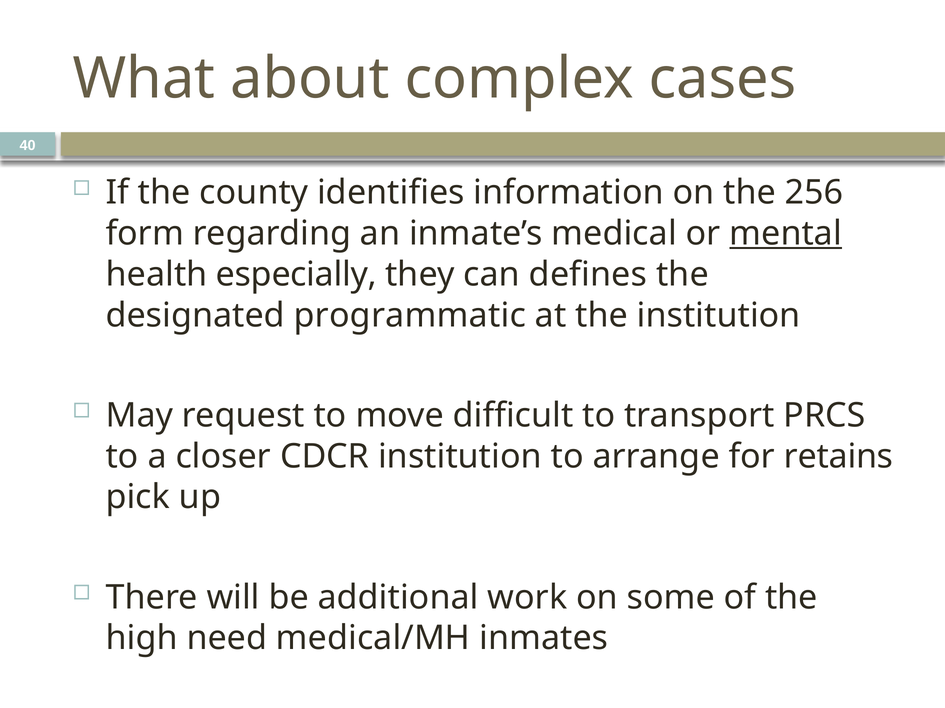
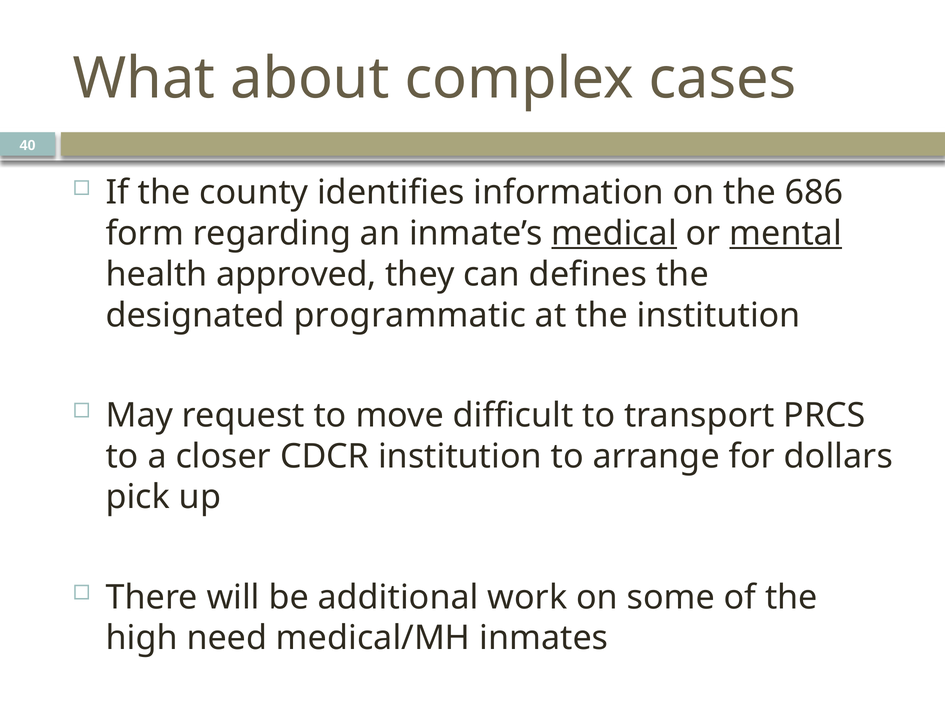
256: 256 -> 686 (814, 193)
medical underline: none -> present (614, 234)
especially: especially -> approved (296, 275)
retains: retains -> dollars (838, 457)
